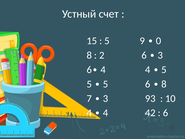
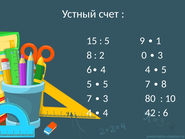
0: 0 -> 1 (159, 41)
2 6: 6 -> 0 (144, 55)
5 6: 6 -> 7 (148, 84)
93: 93 -> 80 (150, 98)
